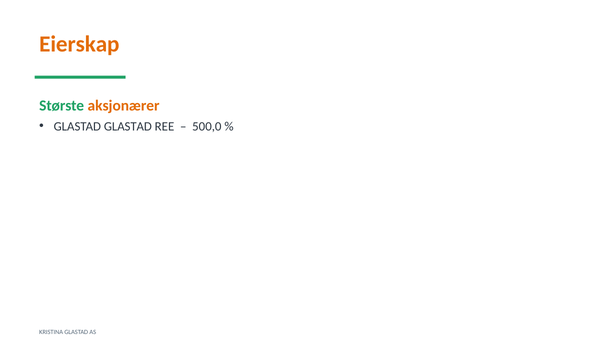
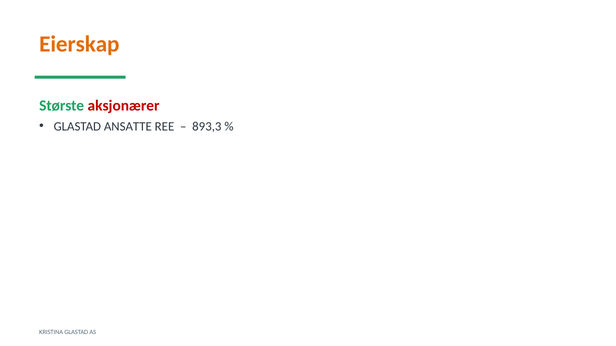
aksjonærer colour: orange -> red (124, 106)
GLASTAD GLASTAD: GLASTAD -> ANSATTE (128, 127)
500,0: 500,0 -> 893,3 (207, 127)
